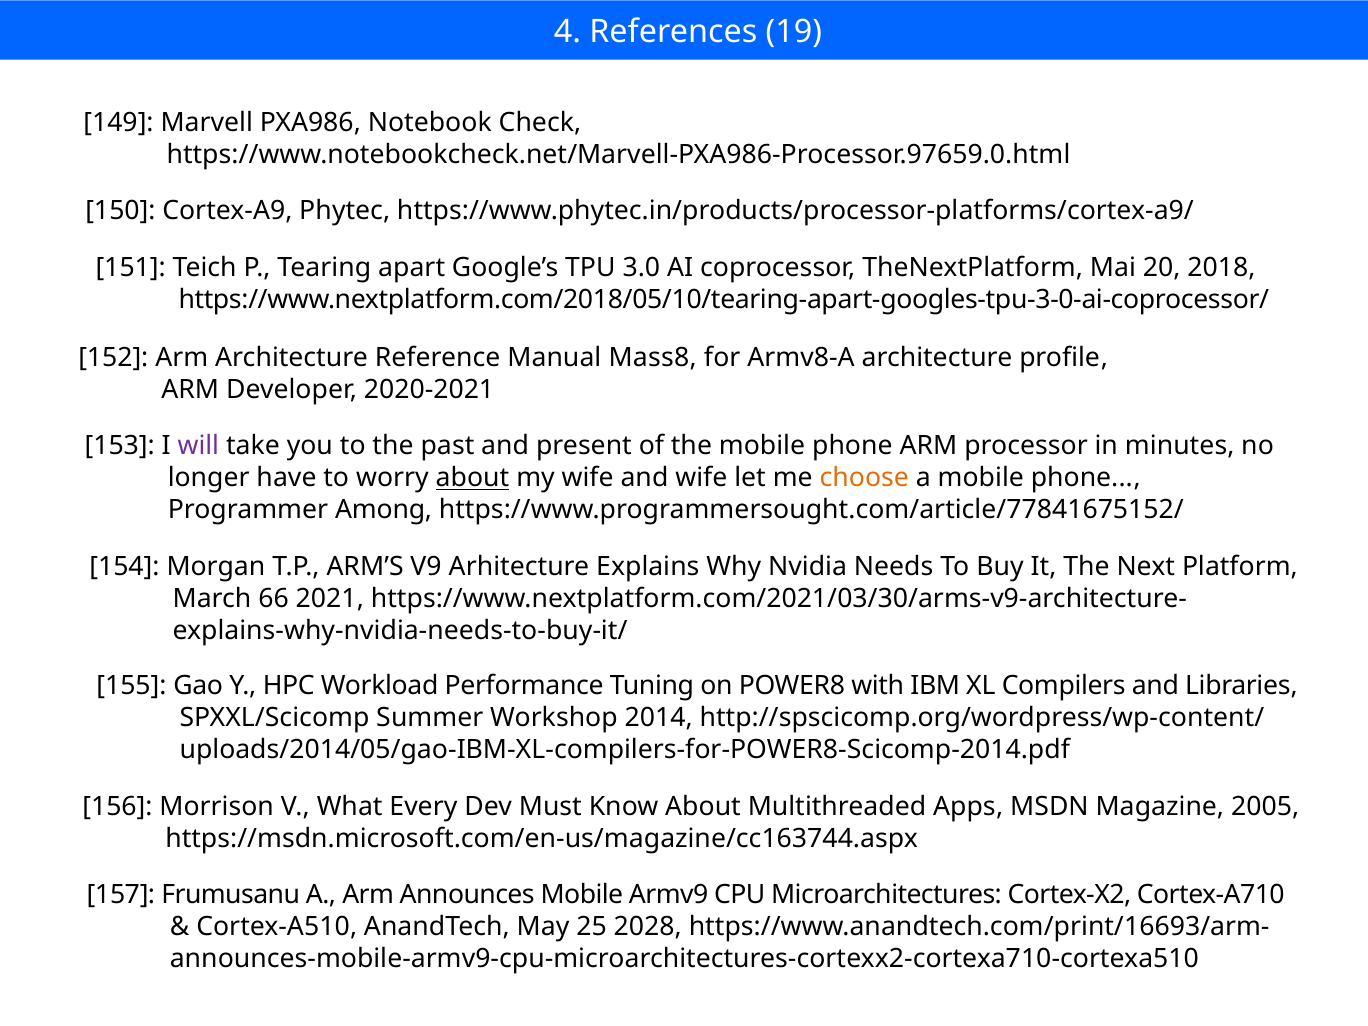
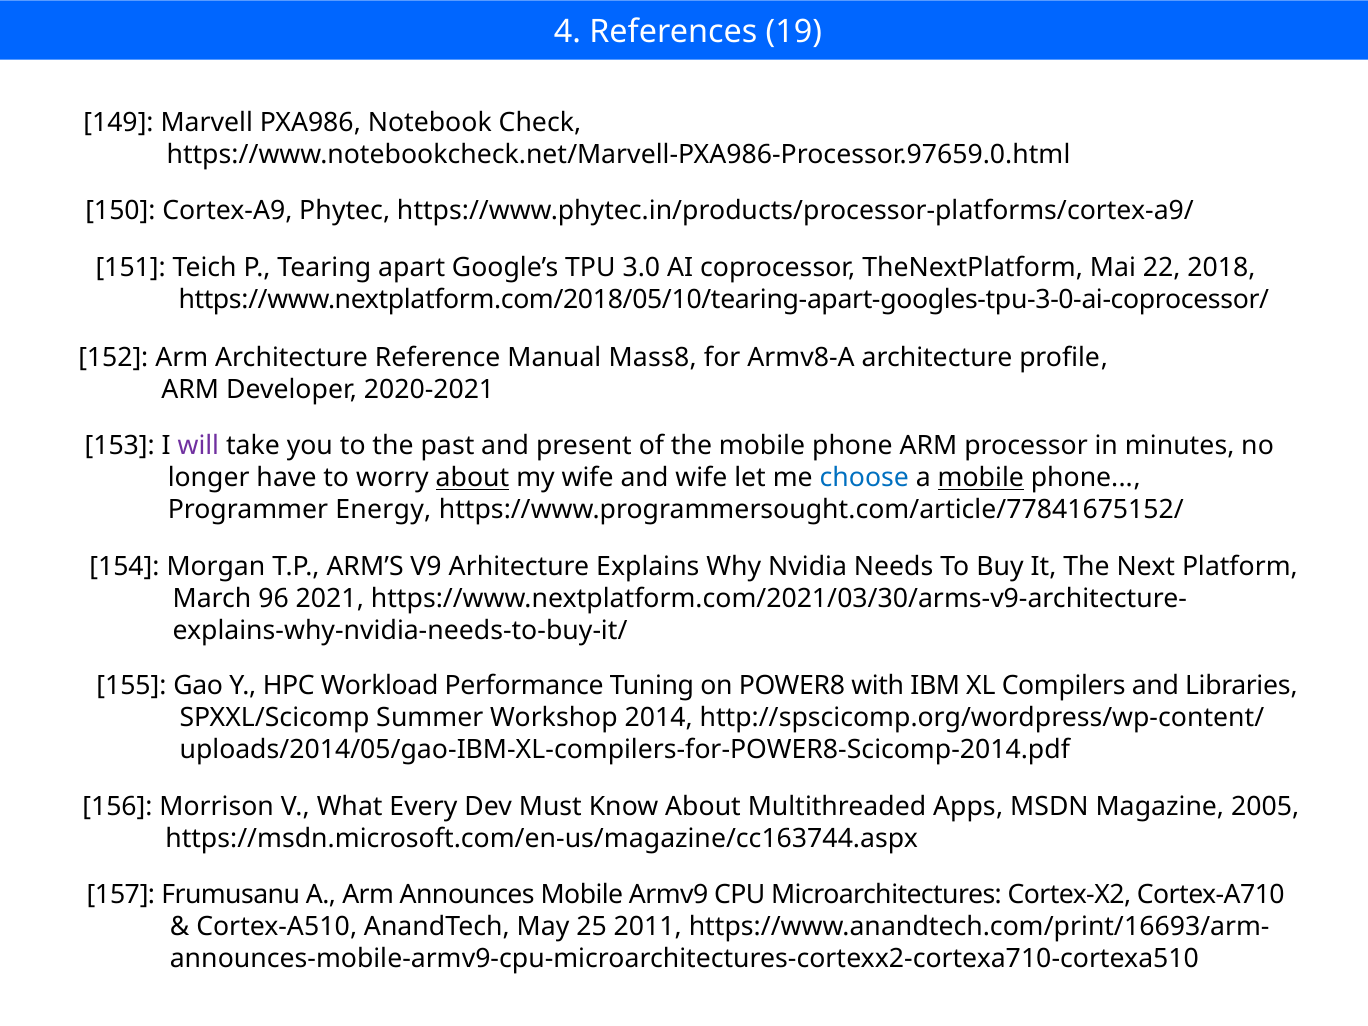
20: 20 -> 22 (1162, 268)
choose colour: orange -> blue (864, 478)
mobile underline: none -> present (981, 478)
Among: Among -> Energy (383, 510)
66: 66 -> 96 (274, 599)
2028: 2028 -> 2011 (648, 926)
